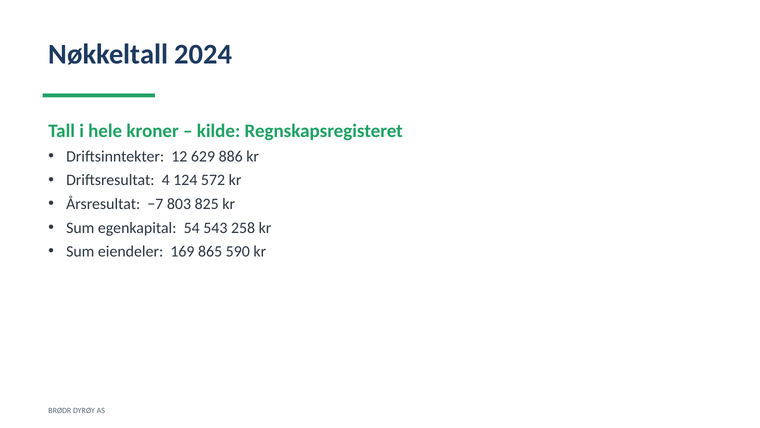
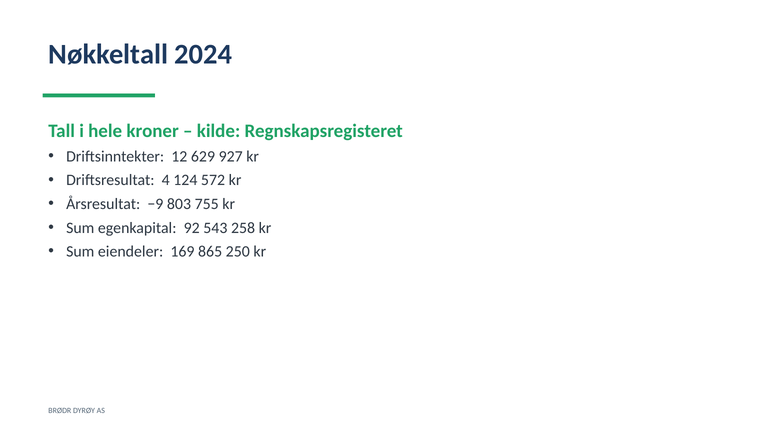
886: 886 -> 927 (231, 156)
−7: −7 -> −9 (155, 204)
825: 825 -> 755 (207, 204)
54: 54 -> 92 (192, 228)
590: 590 -> 250 (238, 251)
